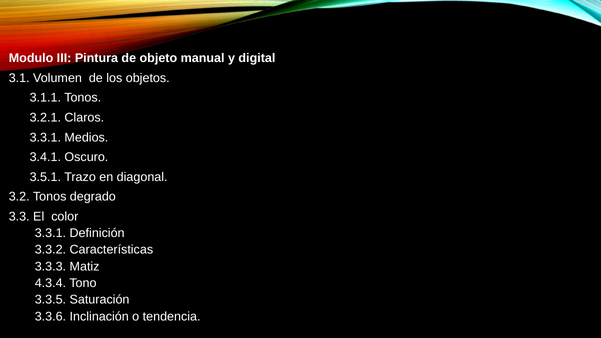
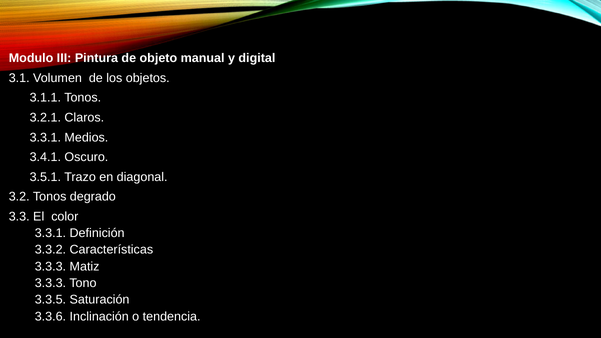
4.3.4: 4.3.4 -> 3.3.3 (50, 283)
